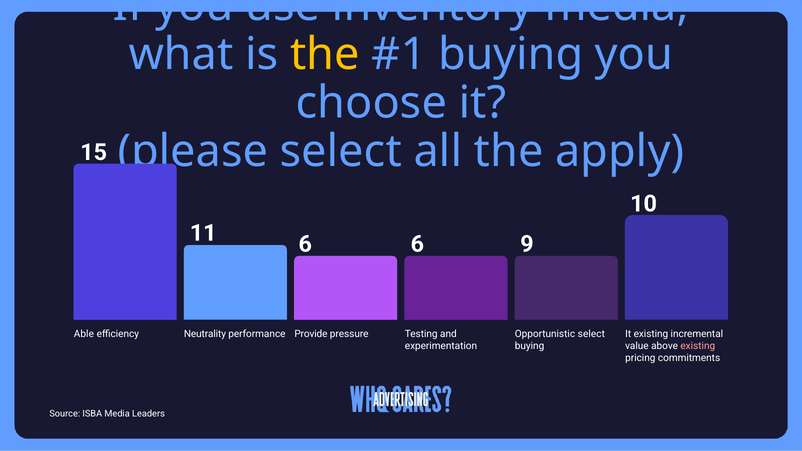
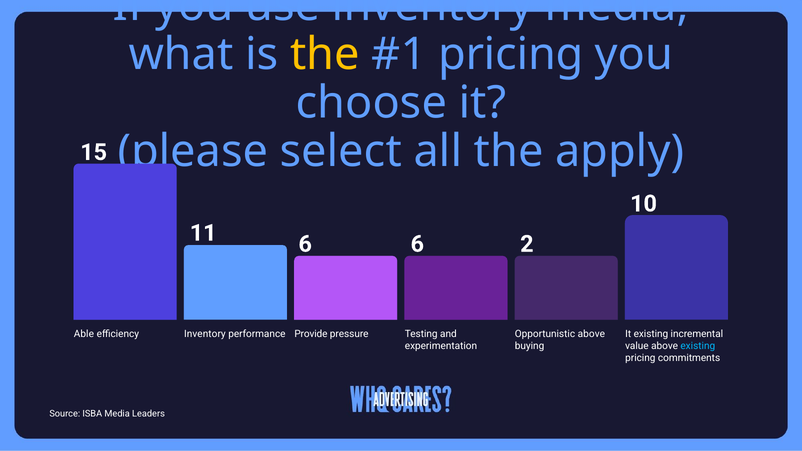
buying: buying -> pricing (511, 54)
9: 9 -> 2 (527, 244)
Neutrality: Neutrality -> Inventory (205, 334)
Opportunistic select: select -> above (591, 334)
existing colour: pink -> light blue (698, 346)
